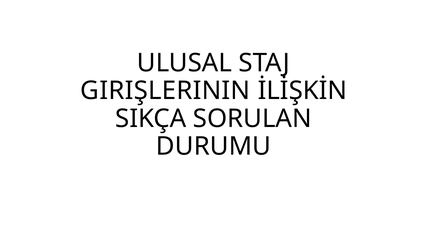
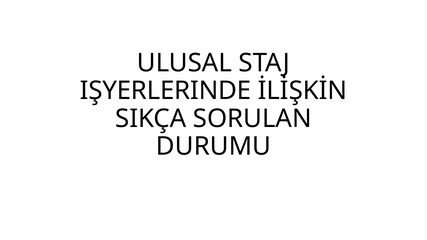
GIRIŞLERININ: GIRIŞLERININ -> IŞYERLERINDE (166, 91)
